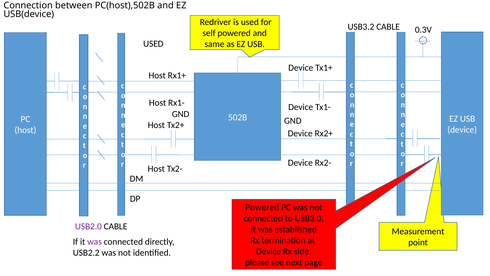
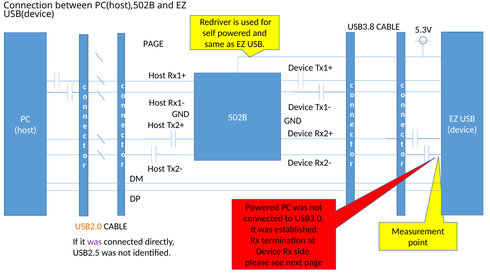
USB3.2: USB3.2 -> USB3.8 (361, 27)
0.3V: 0.3V -> 5.3V (423, 30)
USED: USED -> PAGE (153, 44)
USB2.0 colour: purple -> orange (88, 226)
USB2.2: USB2.2 -> USB2.5 (86, 252)
